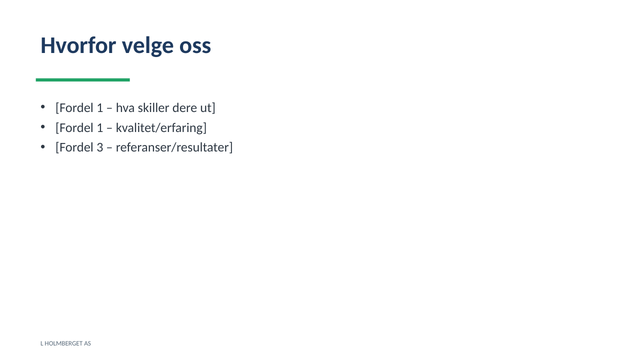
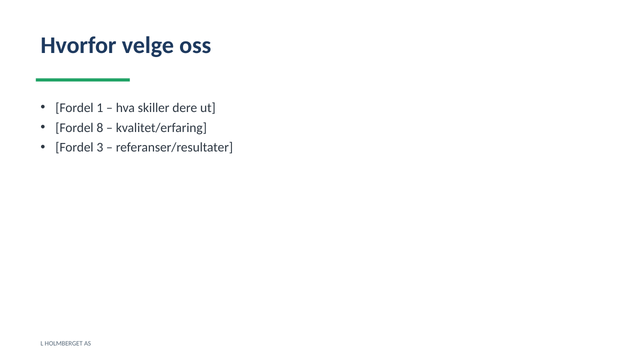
1: 1 -> 8 (100, 128)
